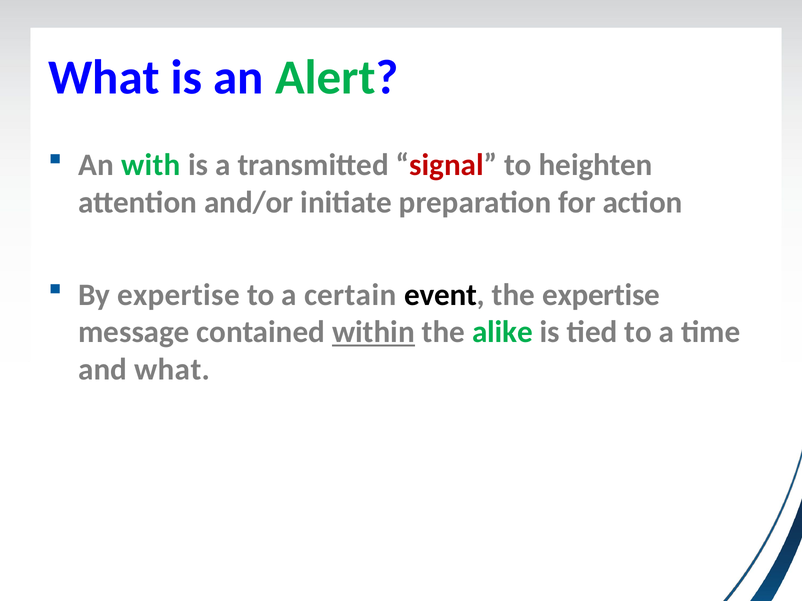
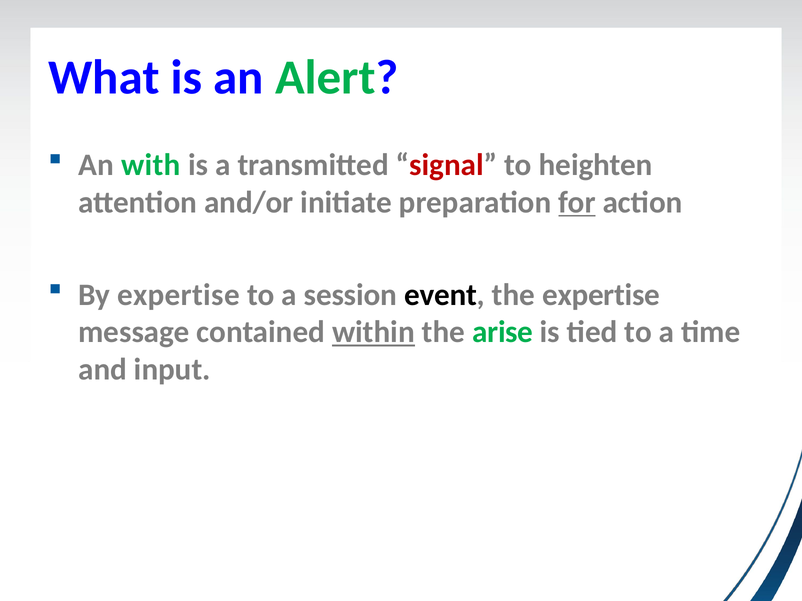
for underline: none -> present (577, 203)
certain: certain -> session (350, 295)
alike: alike -> arise (503, 332)
and what: what -> input (172, 370)
